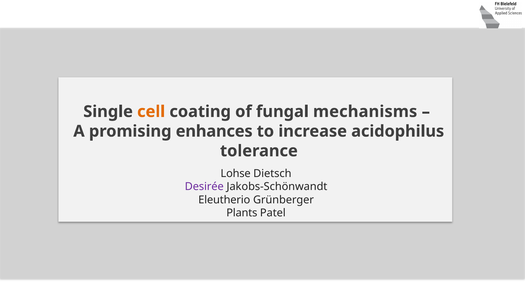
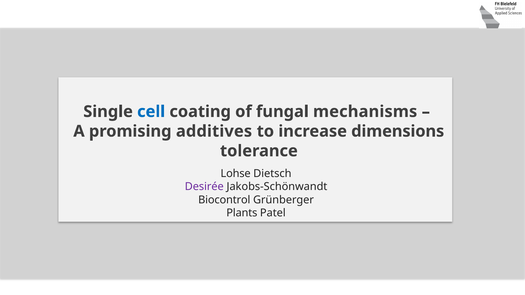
cell colour: orange -> blue (151, 112)
enhances: enhances -> additives (214, 131)
acidophilus: acidophilus -> dimensions (398, 131)
Eleutherio: Eleutherio -> Biocontrol (224, 200)
